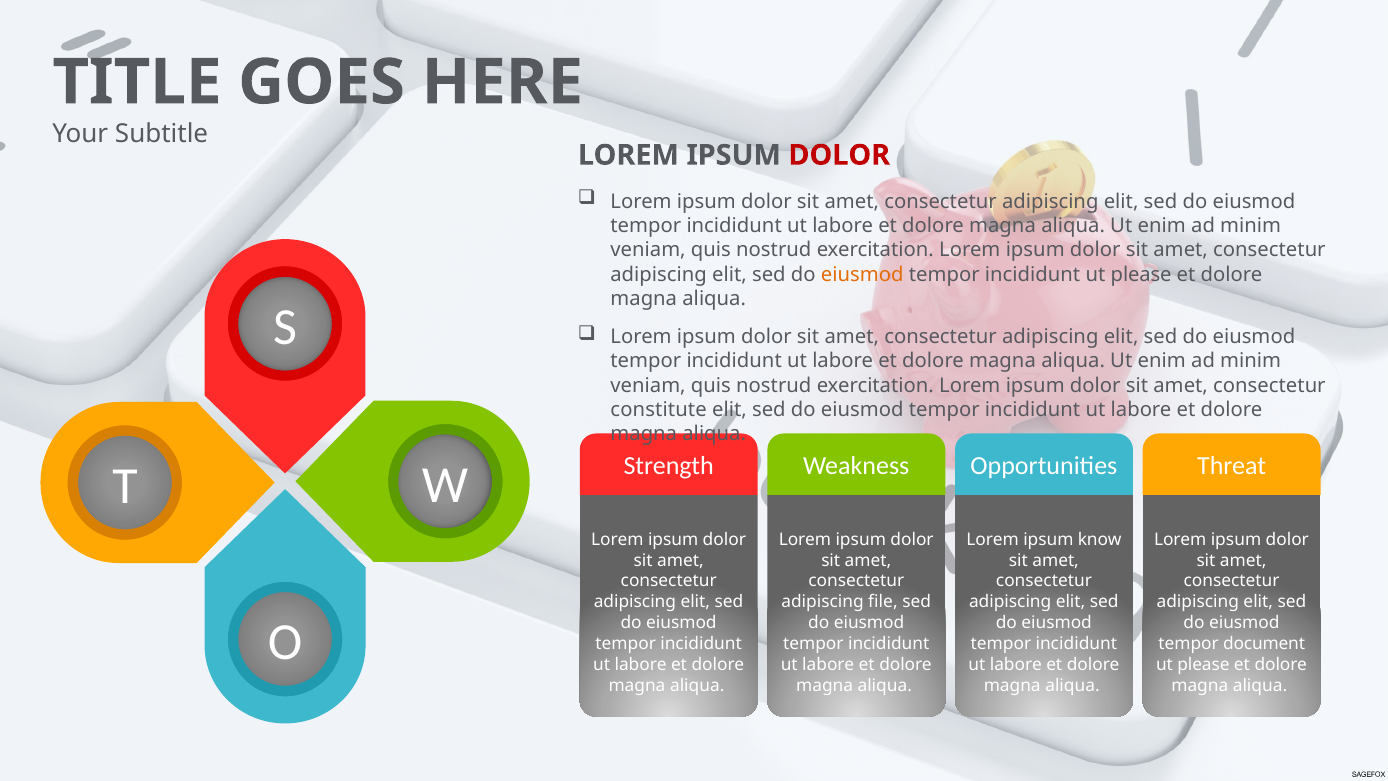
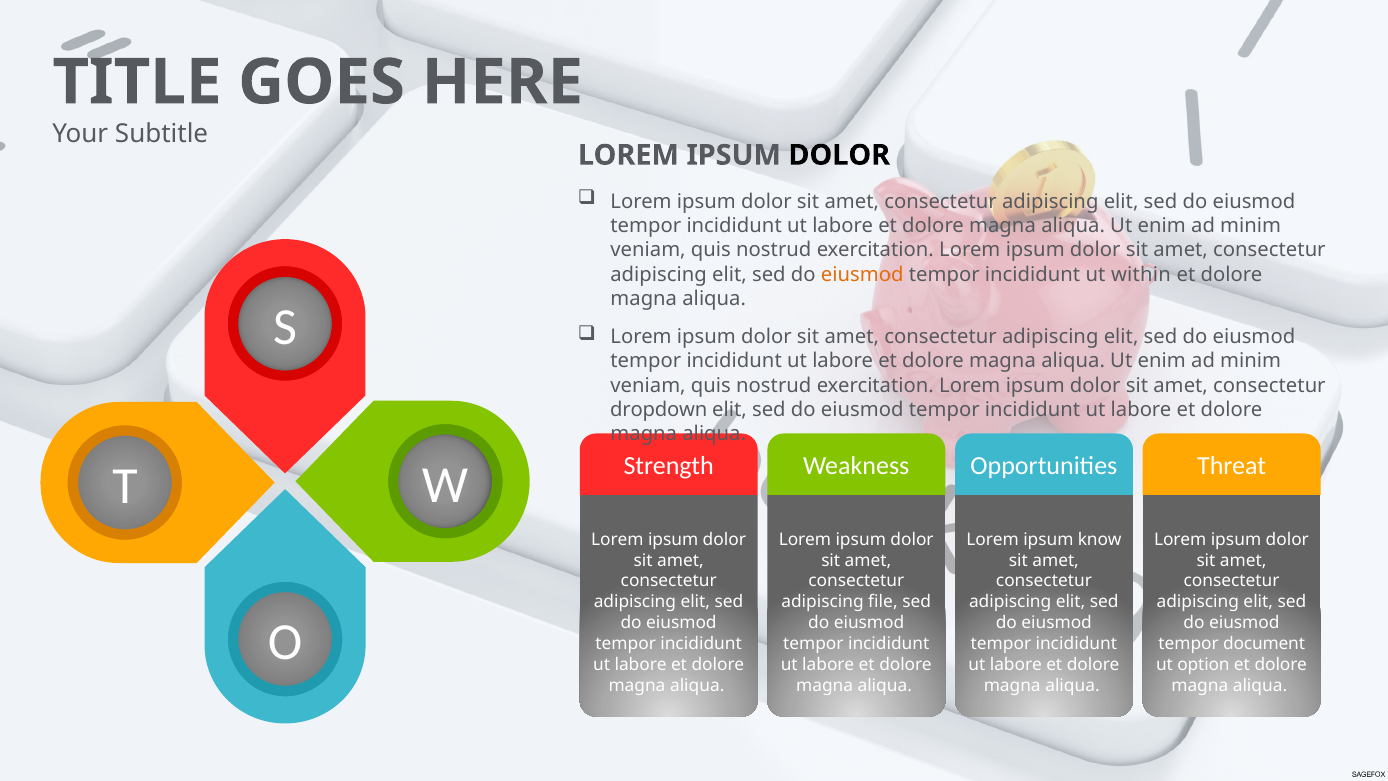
DOLOR colour: red -> black (839, 155)
incididunt ut please: please -> within (1141, 274)
constitute: constitute -> dropdown (659, 410)
please: please -> option (1204, 664)
